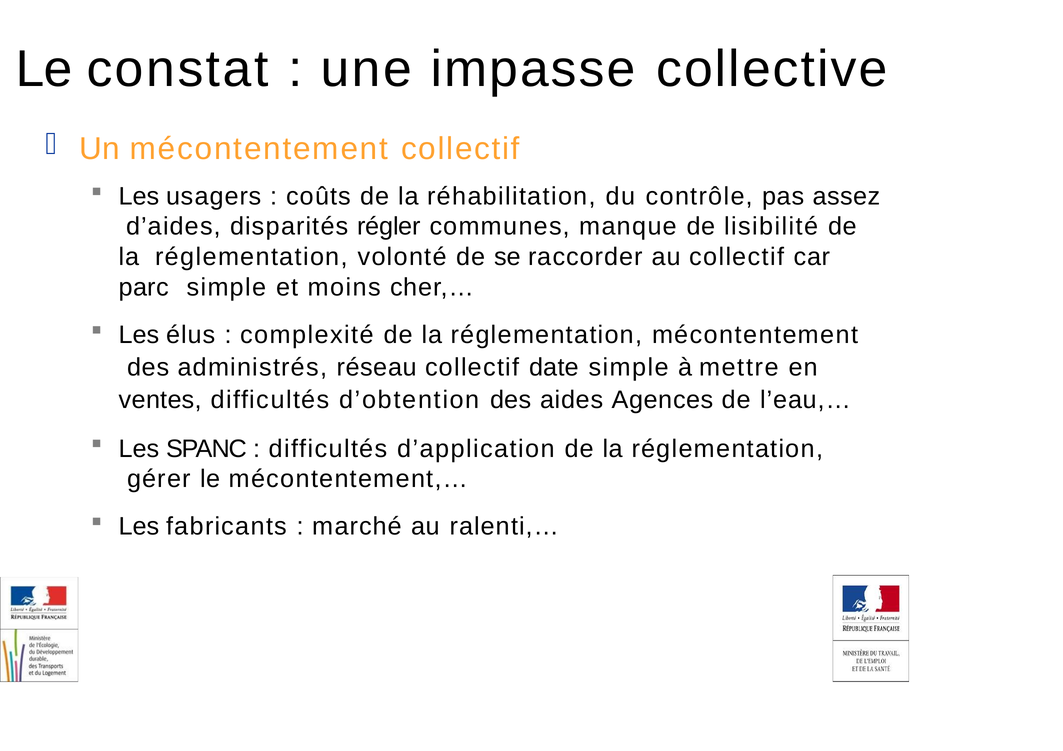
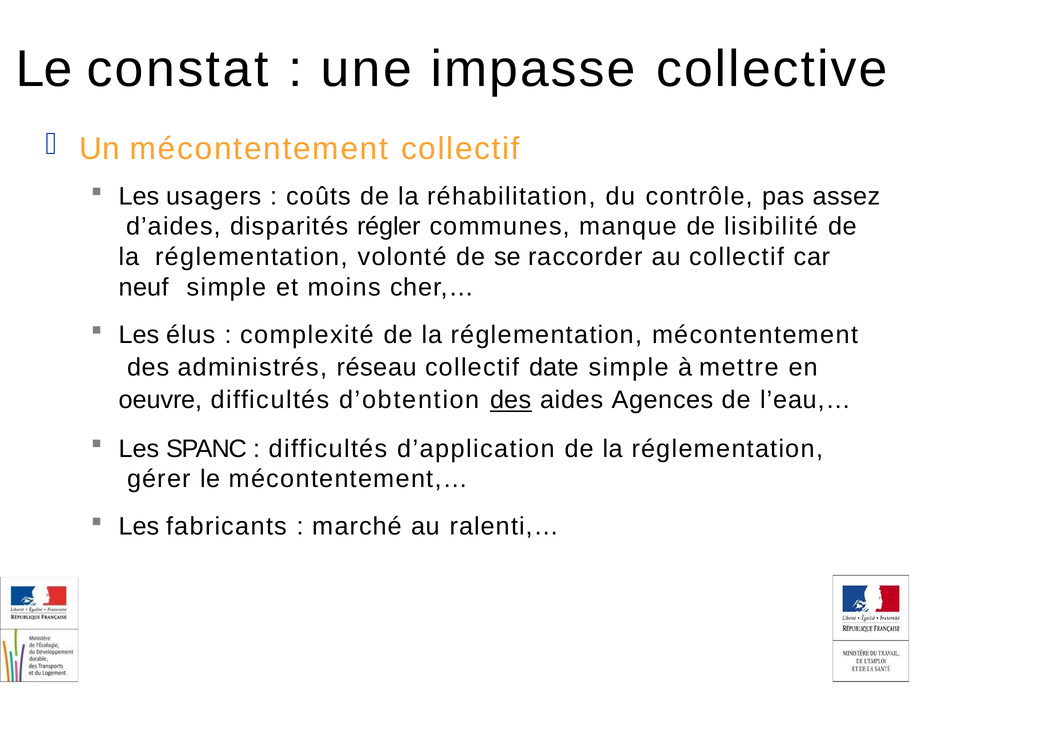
parc: parc -> neuf (144, 287)
ventes: ventes -> oeuvre (161, 400)
des underline: none -> present (511, 400)
